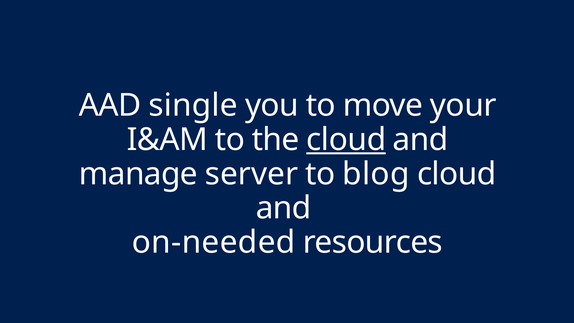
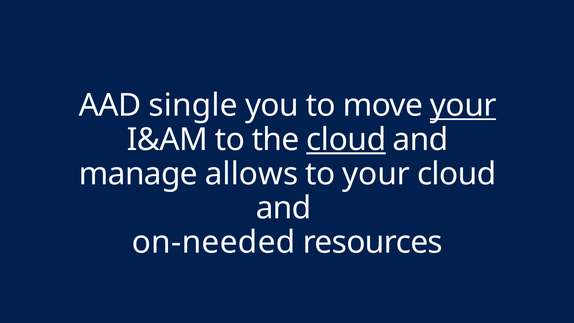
your underline: none -> present (463, 105)
server: server -> allows (252, 174)
to blog: blog -> your (376, 174)
